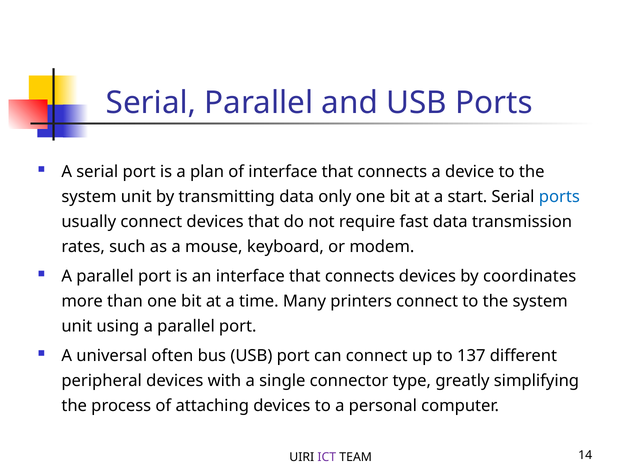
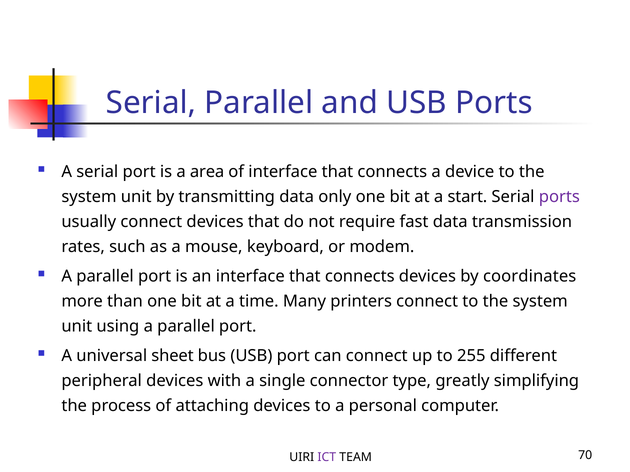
plan: plan -> area (207, 172)
ports colour: blue -> purple (559, 197)
often: often -> sheet (173, 356)
137: 137 -> 255 (471, 356)
14: 14 -> 70 (585, 456)
